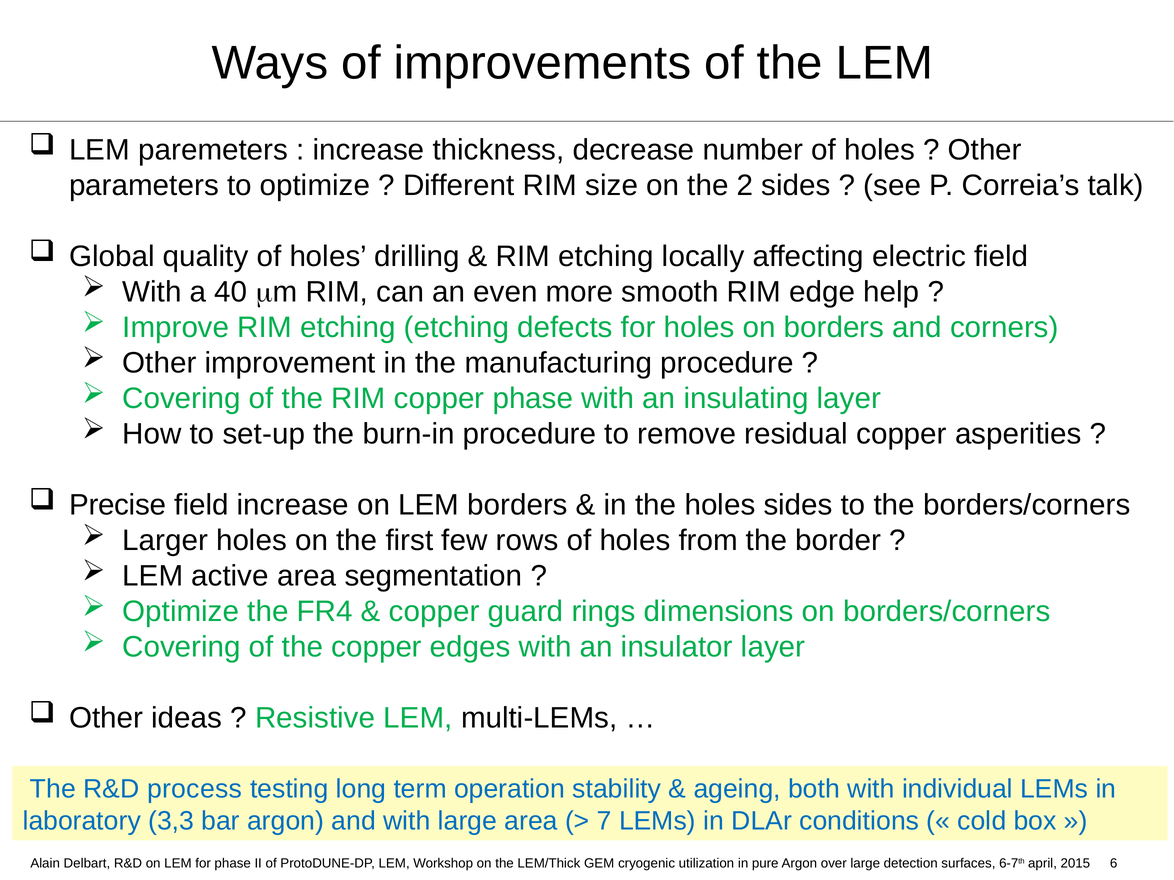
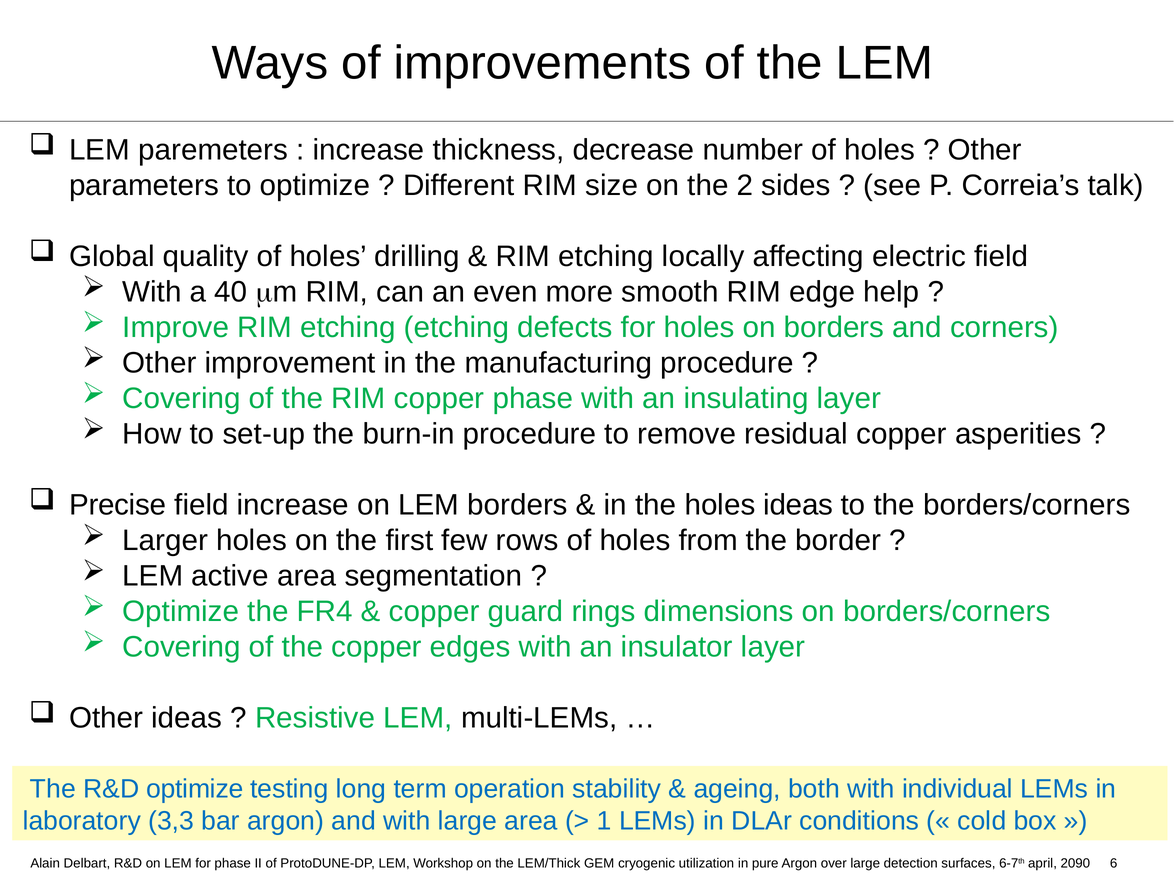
holes sides: sides -> ideas (798, 505)
R&D process: process -> optimize (195, 789)
7: 7 -> 1 (604, 821)
2015: 2015 -> 2090 (1075, 864)
